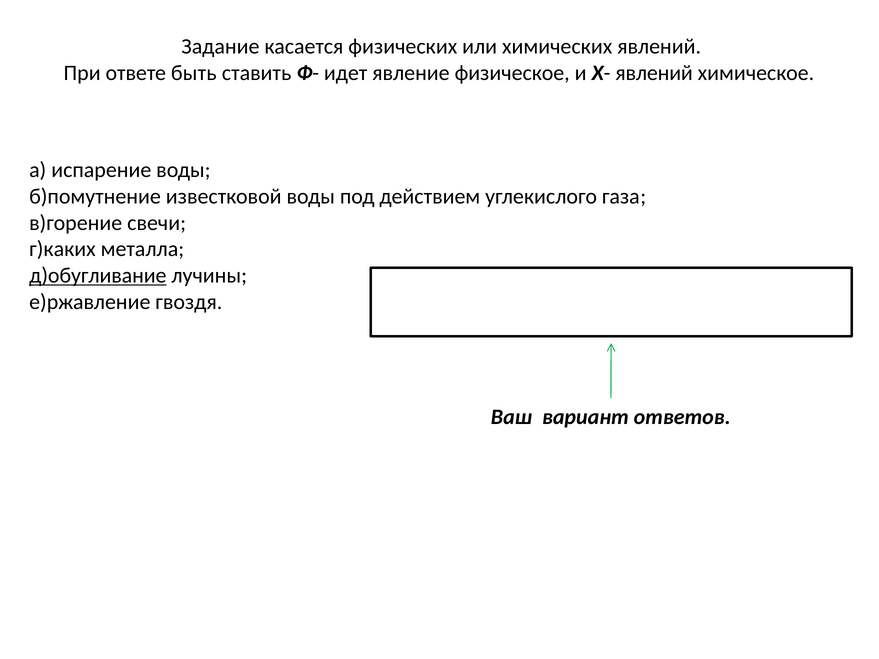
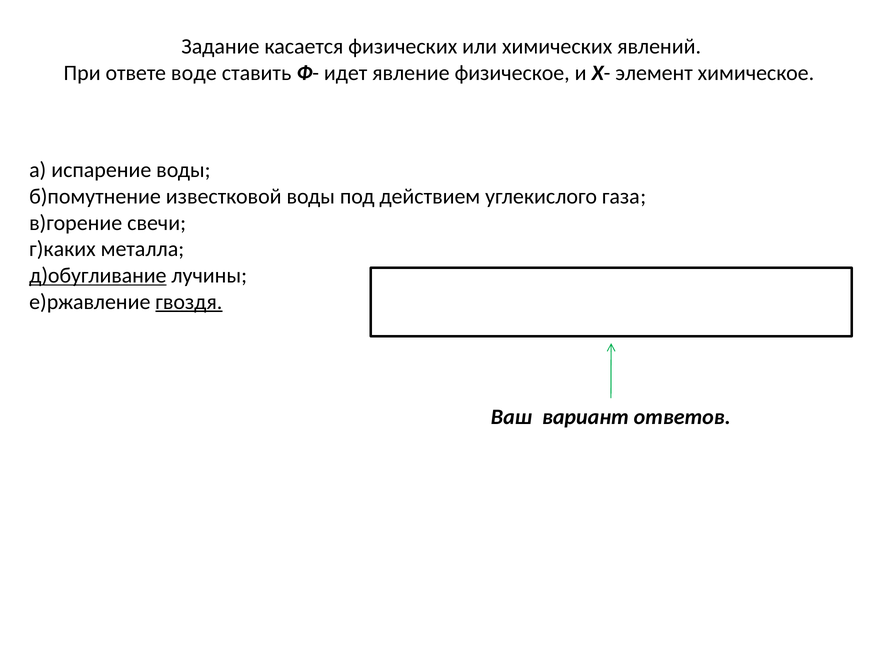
быть: быть -> воде (194, 73)
Х- явлений: явлений -> элемент (654, 73)
гвоздя underline: none -> present (189, 302)
